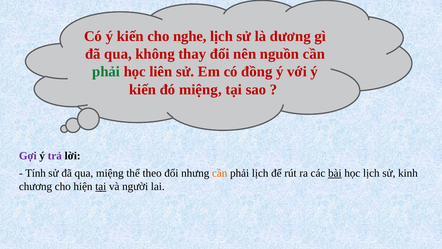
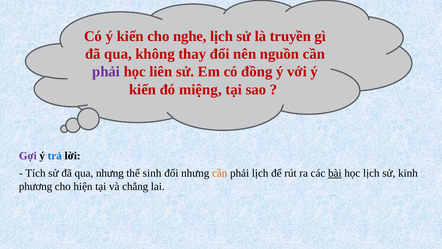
dương: dương -> truyền (290, 36)
phải colour: green -> purple (106, 72)
trả colour: purple -> blue (55, 155)
Tính: Tính -> Tích (35, 173)
qua miệng: miệng -> nhưng (110, 173)
theo: theo -> sinh (152, 173)
chương: chương -> phương (36, 186)
tại underline: present -> none (101, 186)
người: người -> chẳng (135, 186)
